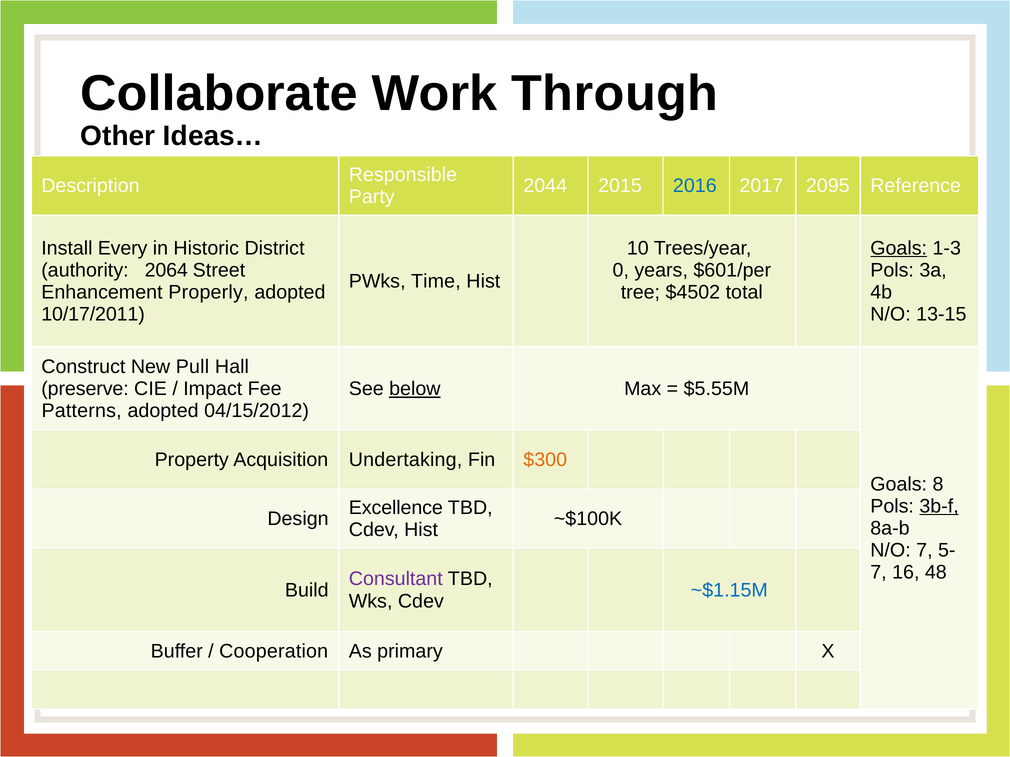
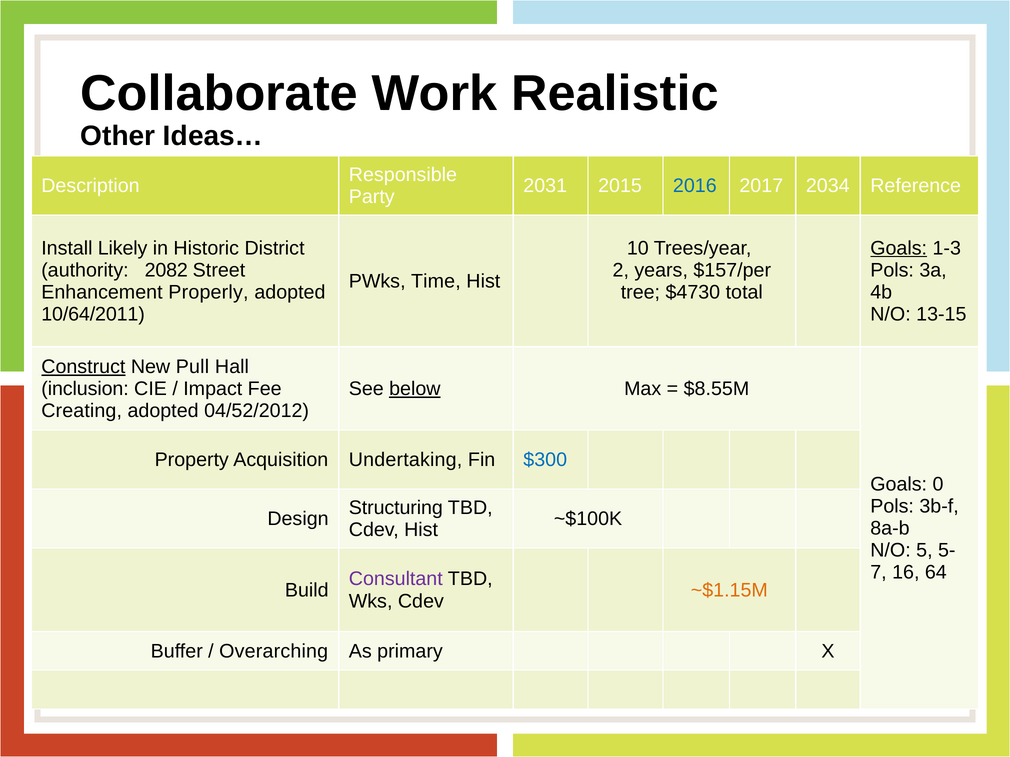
Through: Through -> Realistic (615, 94)
2044: 2044 -> 2031 (545, 186)
2095: 2095 -> 2034 (828, 186)
Every: Every -> Likely (123, 248)
2064: 2064 -> 2082 (166, 270)
0: 0 -> 2 (621, 270)
$601/per: $601/per -> $157/per (732, 270)
$4502: $4502 -> $4730 (693, 292)
10/17/2011: 10/17/2011 -> 10/64/2011 (93, 314)
Construct underline: none -> present (83, 367)
preserve: preserve -> inclusion (85, 389)
$5.55M: $5.55M -> $8.55M (716, 389)
Patterns: Patterns -> Creating (82, 411)
04/15/2012: 04/15/2012 -> 04/52/2012 (257, 411)
$300 colour: orange -> blue (545, 460)
8: 8 -> 0 (938, 484)
3b-f underline: present -> none (939, 506)
Excellence: Excellence -> Structuring (396, 508)
N/O 7: 7 -> 5 (924, 551)
48: 48 -> 64 (936, 573)
~$1.15M colour: blue -> orange (729, 590)
Cooperation: Cooperation -> Overarching (274, 651)
